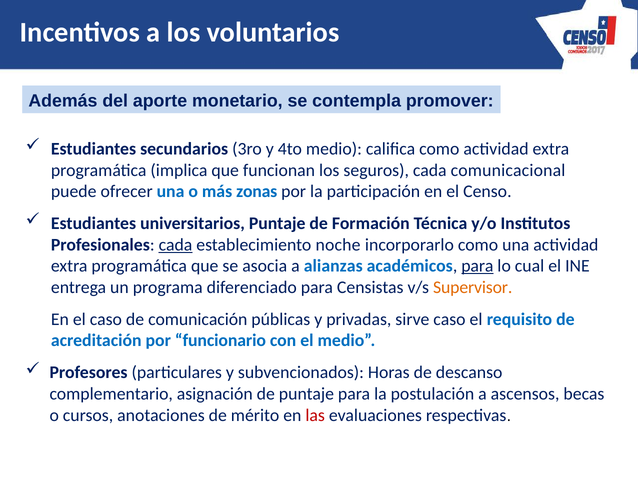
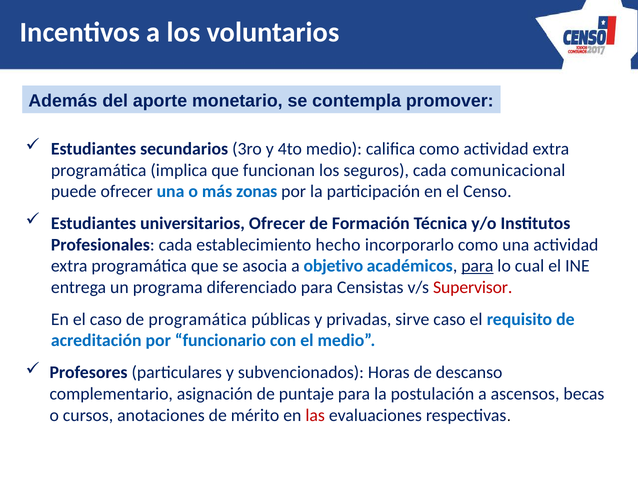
universitarios Puntaje: Puntaje -> Ofrecer (277, 223)
cada underline: present -> none (175, 244)
noche: noche -> hecho (338, 244)
alianzas: alianzas -> objetivo (333, 266)
Supervisor colour: orange -> red (473, 287)
de comunicación: comunicación -> programática (198, 319)
